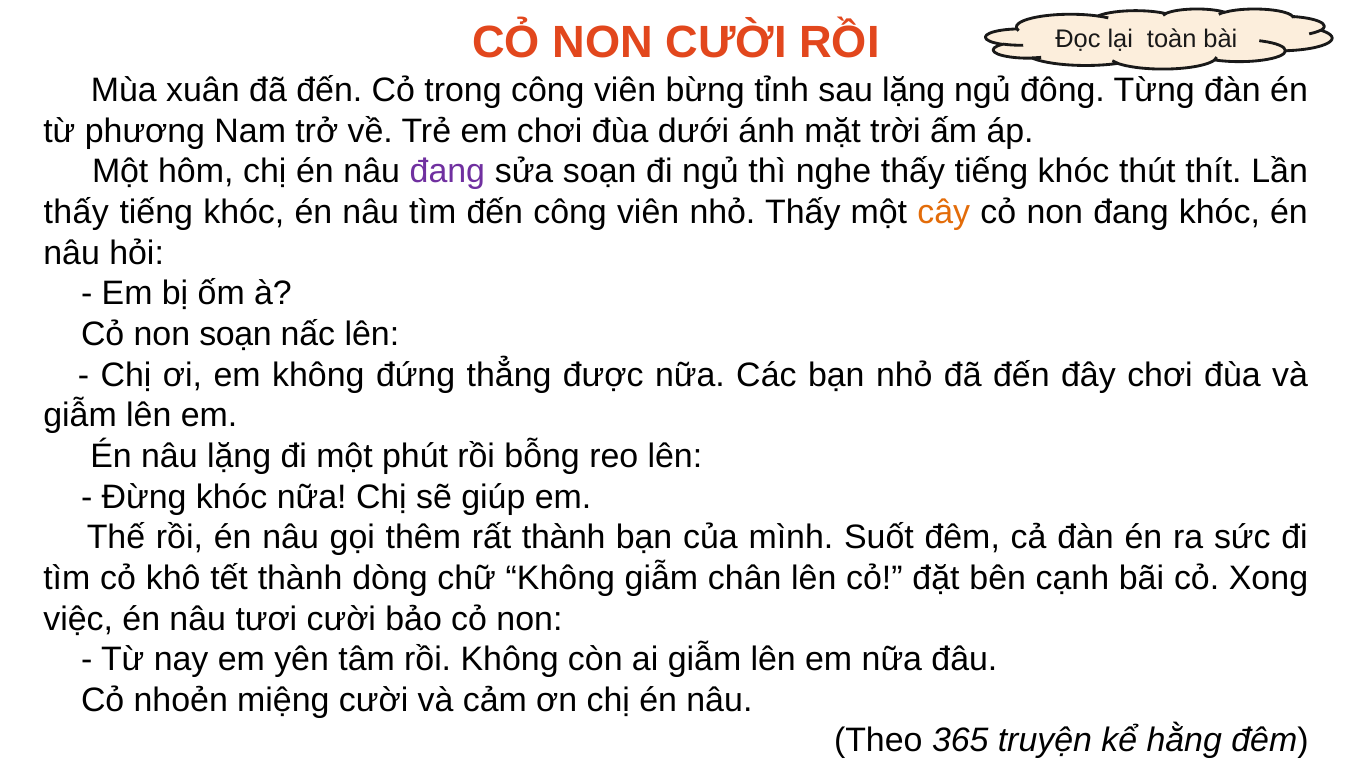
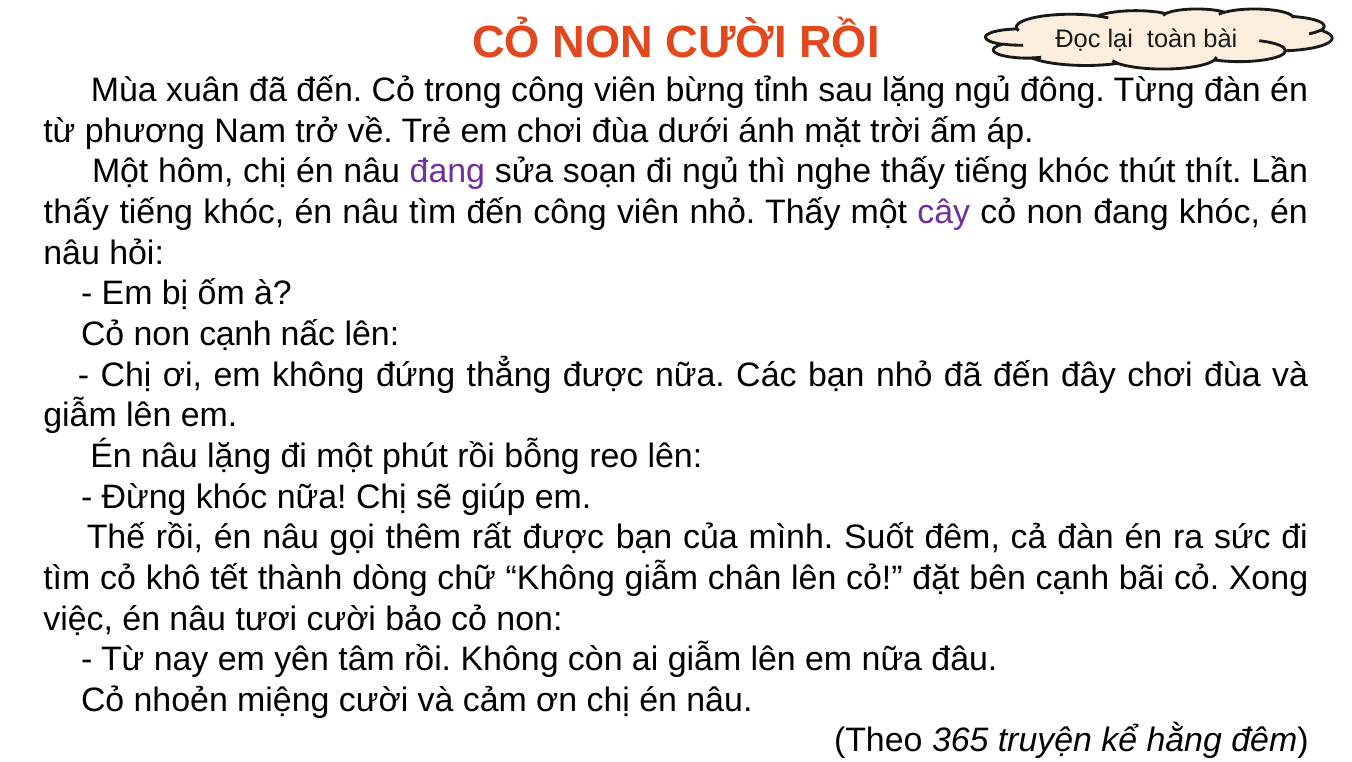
cây colour: orange -> purple (944, 213)
non soạn: soạn -> cạnh (235, 335)
rất thành: thành -> được (563, 538)
